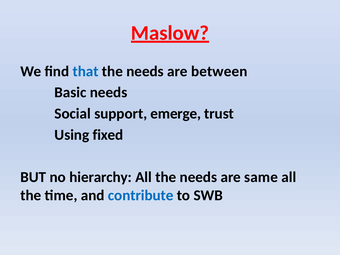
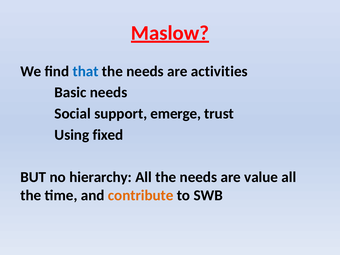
between: between -> activities (219, 71)
same: same -> value (261, 177)
contribute colour: blue -> orange (141, 195)
